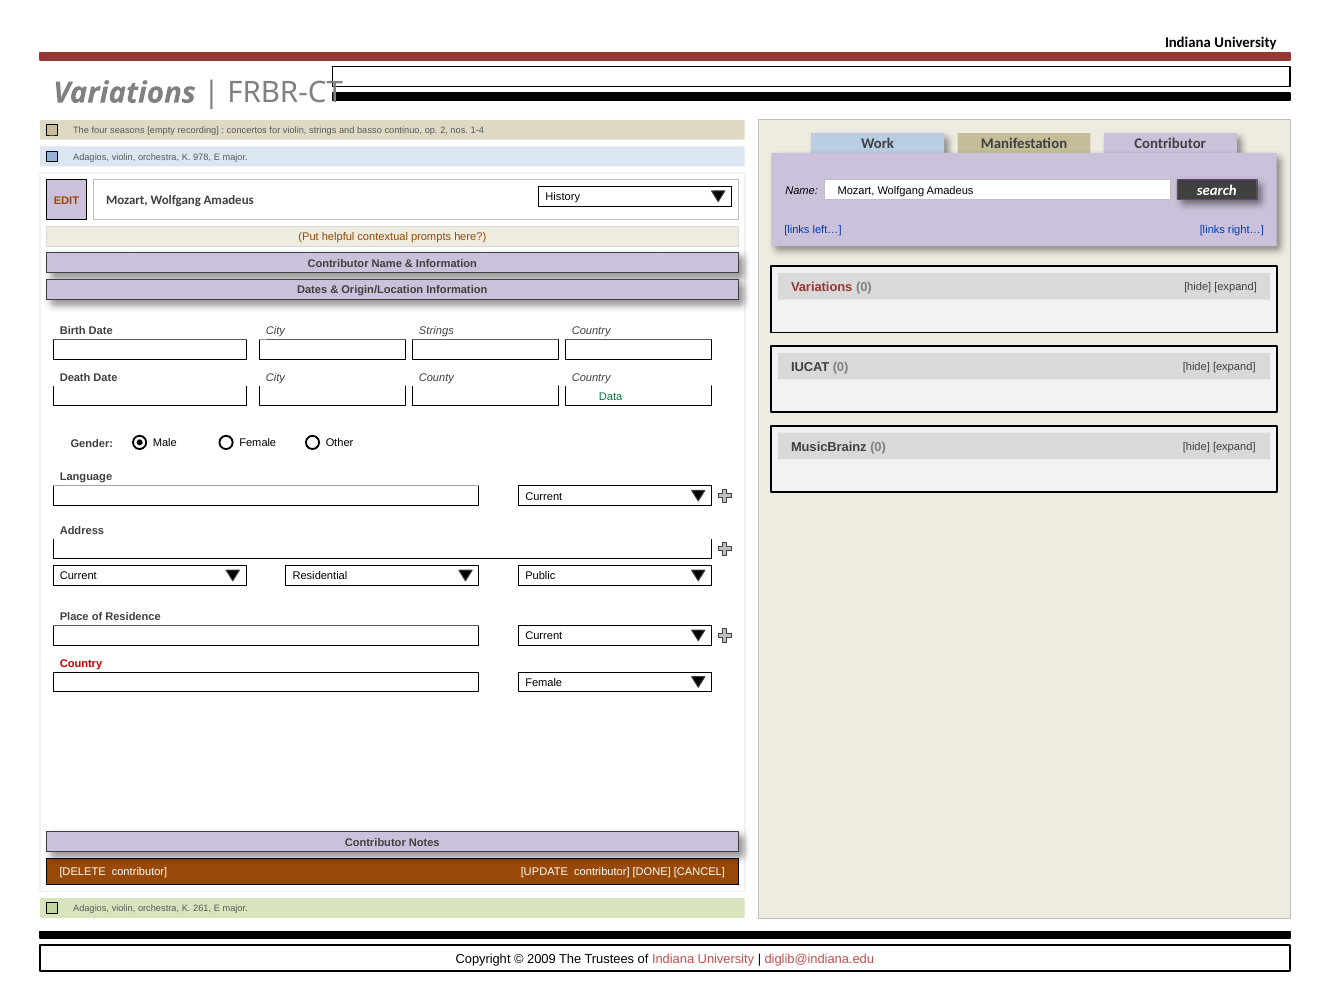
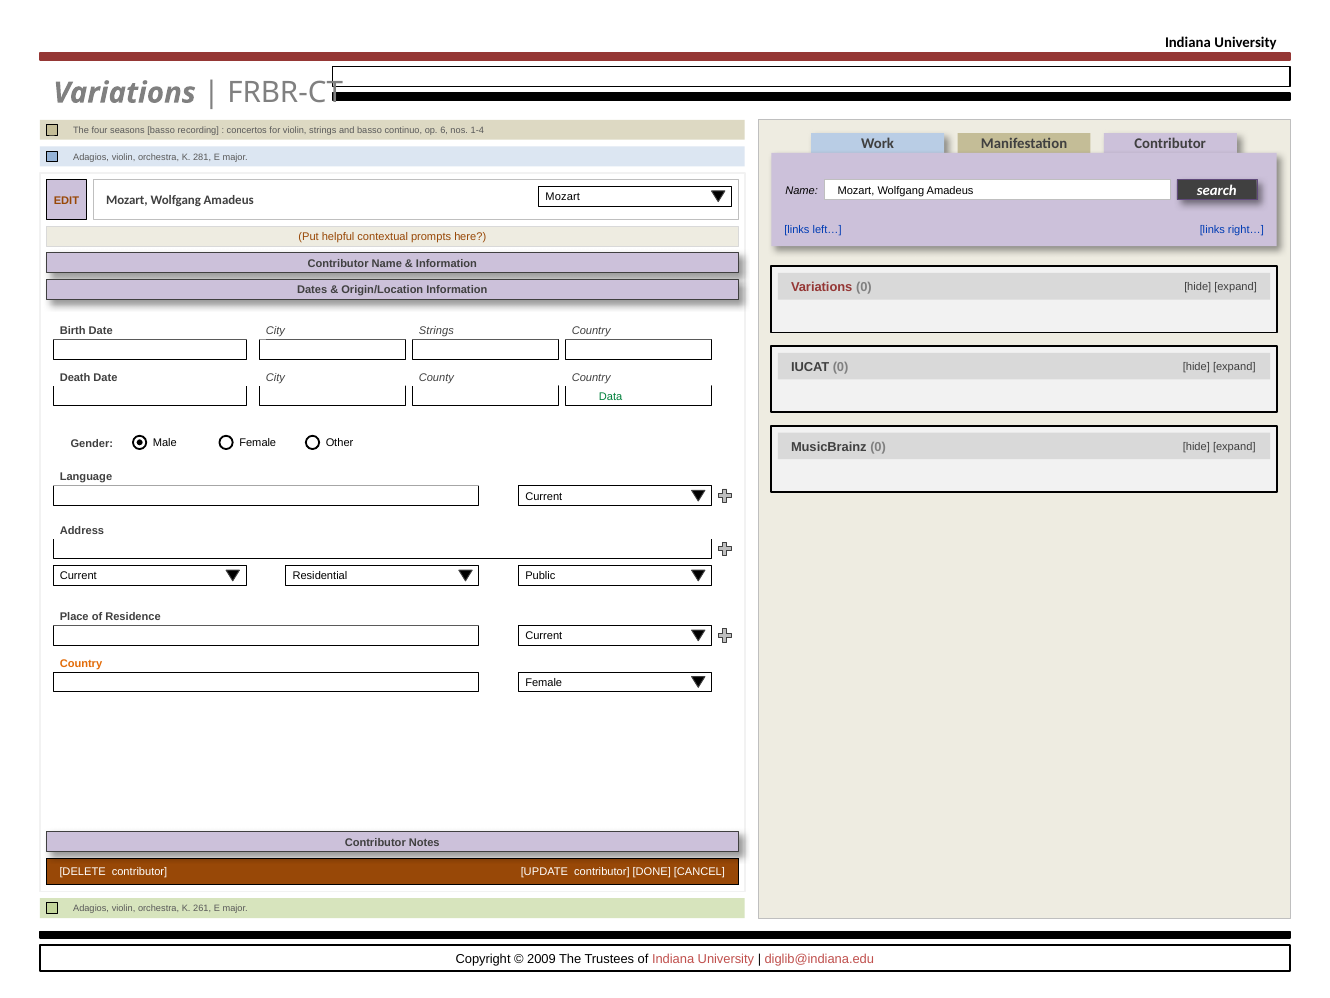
seasons empty: empty -> basso (161, 130)
2: 2 -> 6 (444, 130)
978: 978 -> 281 (202, 157)
Amadeus History: History -> Mozart (563, 197)
Country colour: red -> orange (81, 663)
